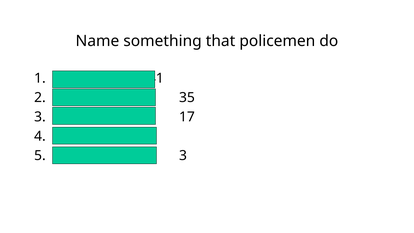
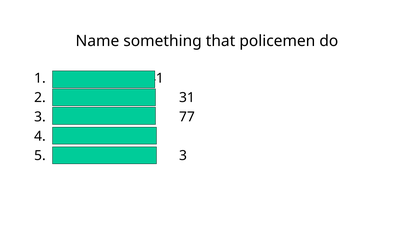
35: 35 -> 31 (187, 97)
17: 17 -> 77 (187, 117)
